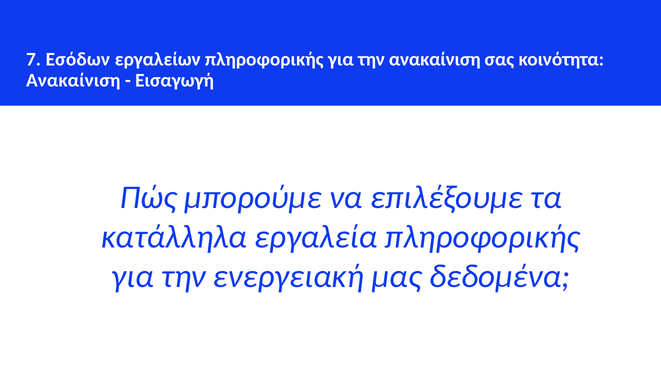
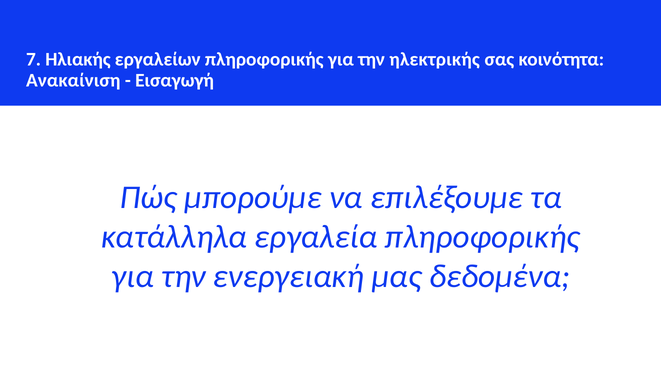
Εσόδων: Εσόδων -> Ηλιακής (78, 60)
την ανακαίνιση: ανακαίνιση -> ηλεκτρικής (435, 60)
